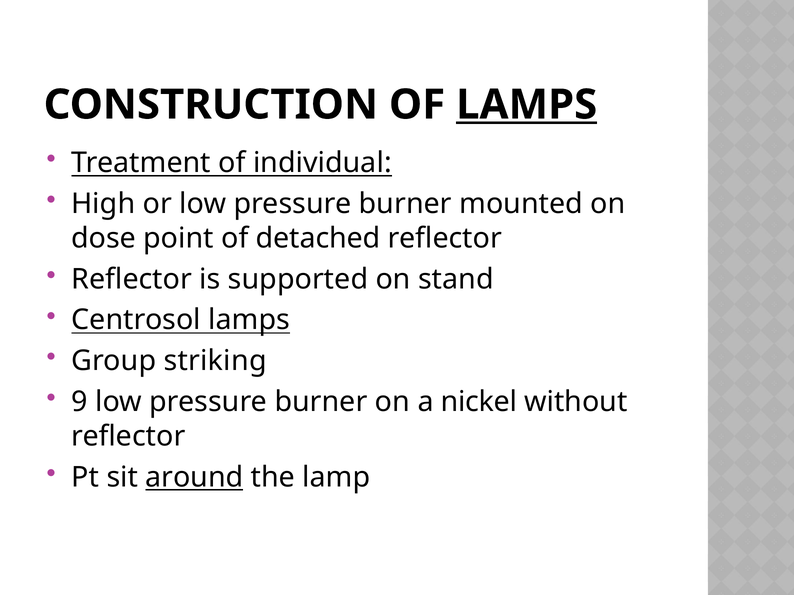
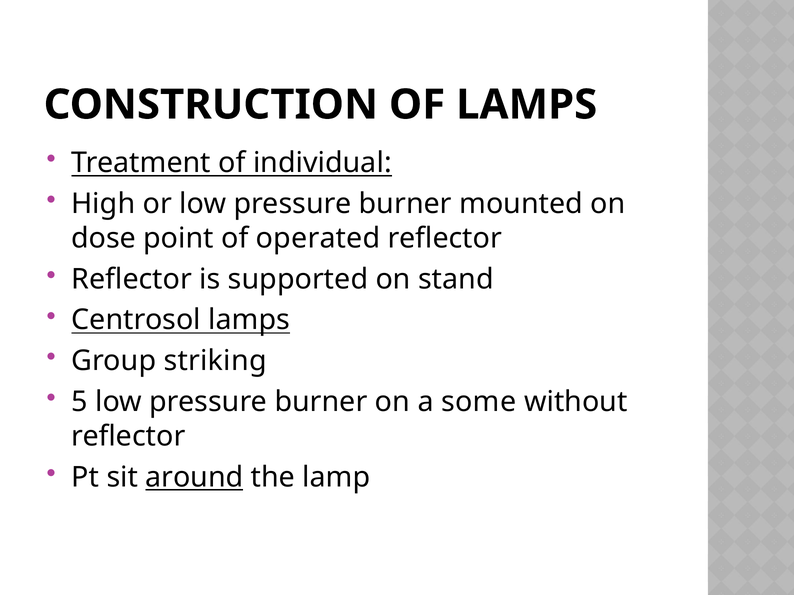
LAMPS underline: present -> none (527, 105)
detached: detached -> operated (318, 238)
9: 9 -> 5 (80, 402)
nickel: nickel -> some (479, 402)
